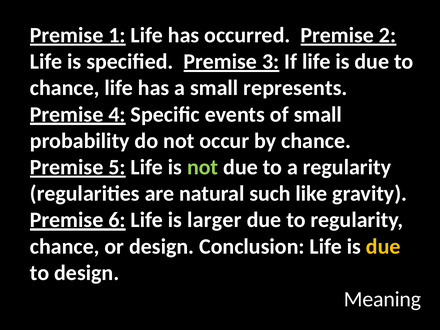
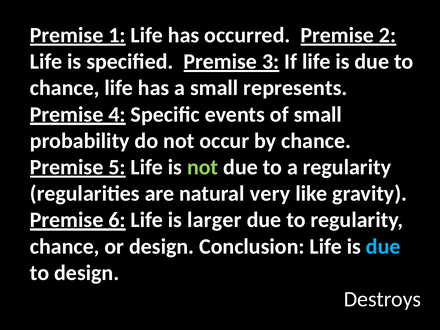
such: such -> very (270, 194)
due colour: yellow -> light blue (383, 246)
Meaning: Meaning -> Destroys (382, 299)
